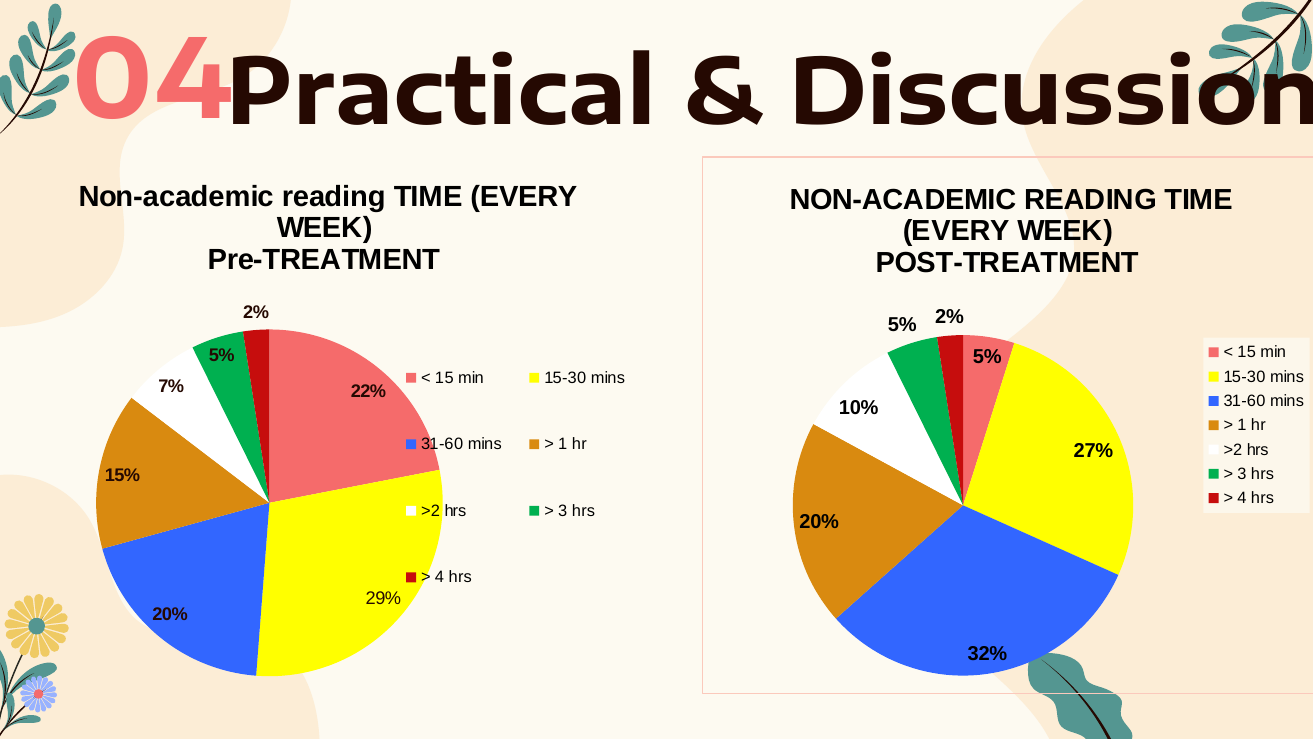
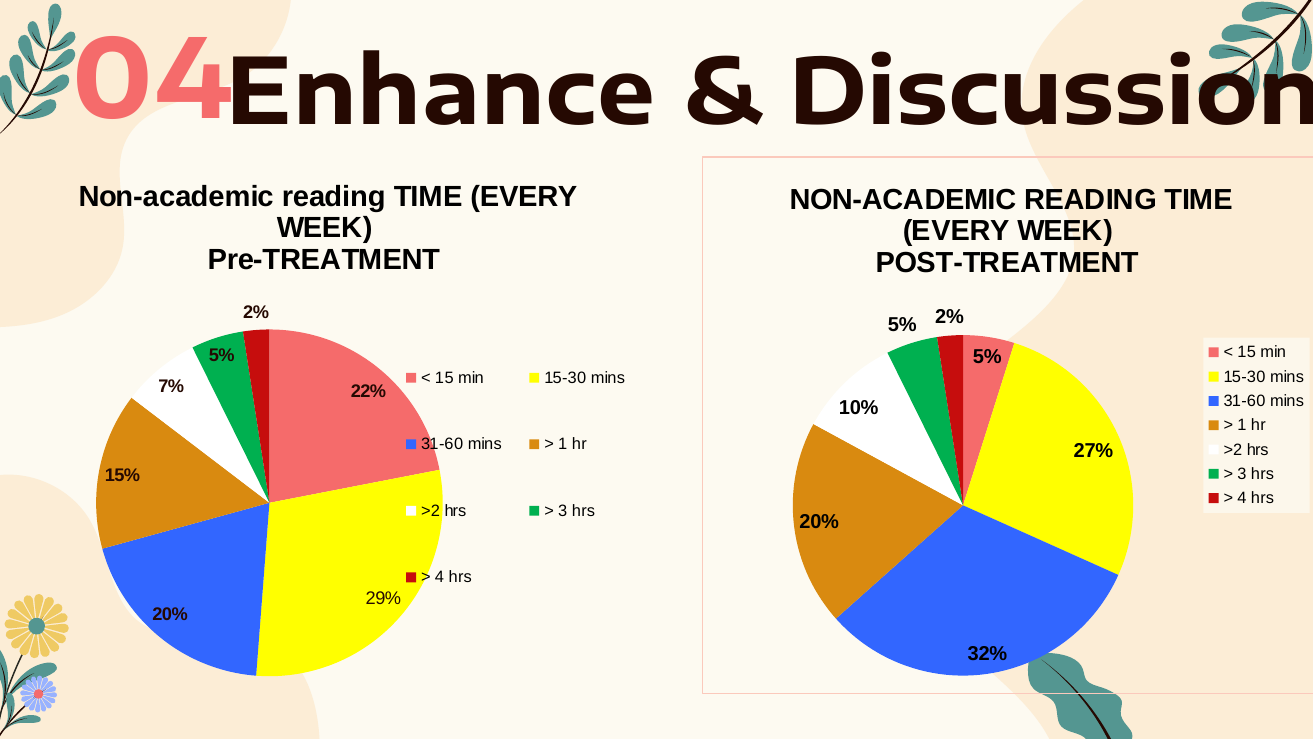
Practical: Practical -> Enhance (441, 95)
